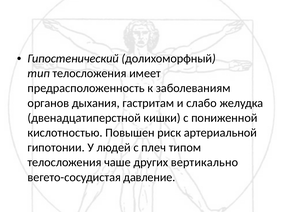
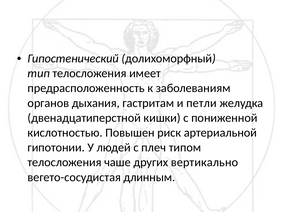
слабо: слабо -> петли (202, 103)
давление: давление -> длинным (149, 177)
